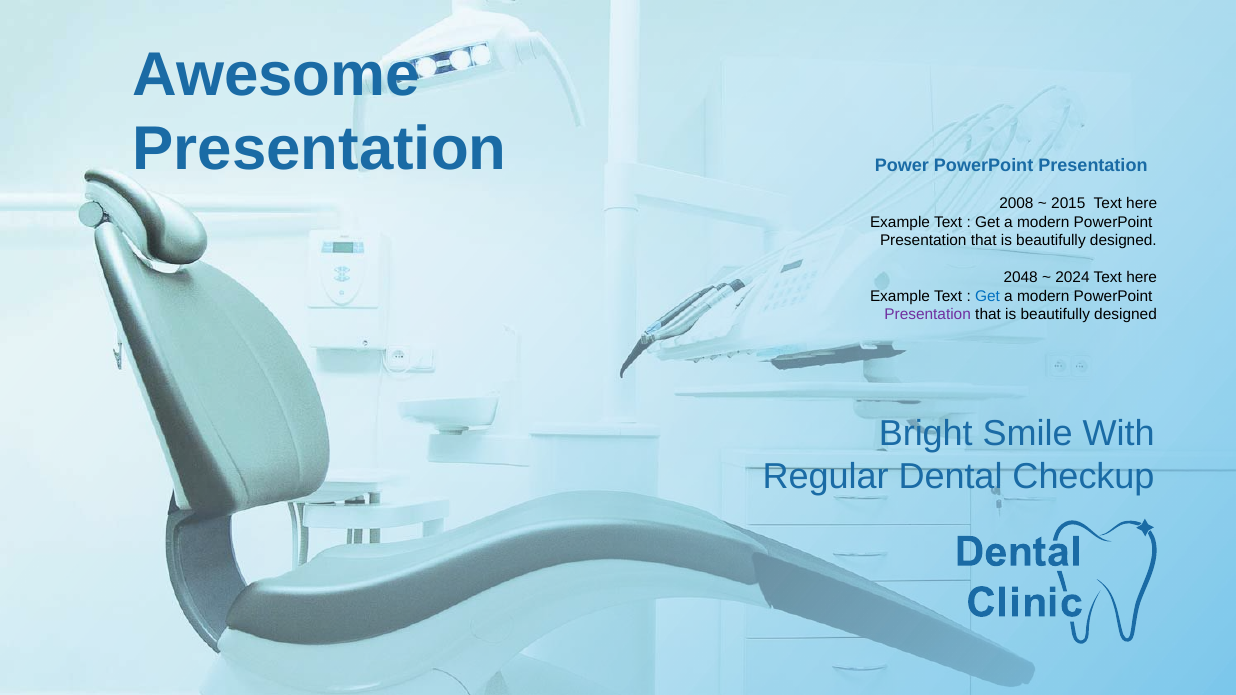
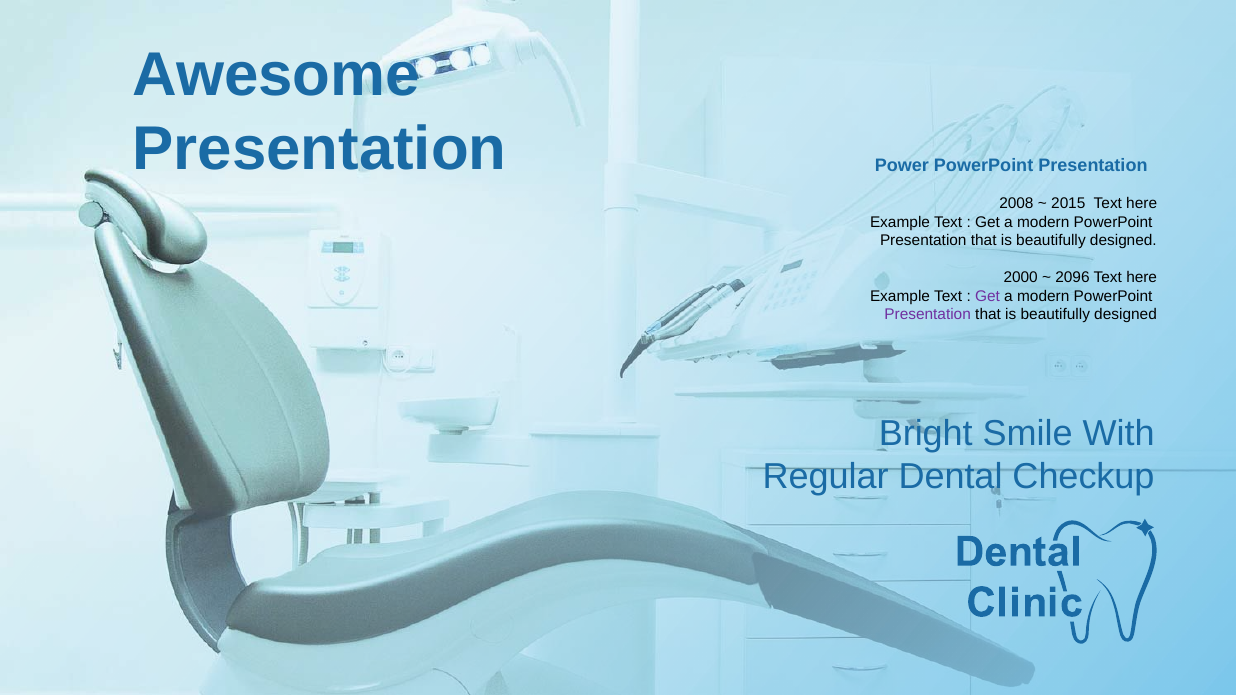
2048: 2048 -> 2000 (1021, 278)
2024: 2024 -> 2096 (1072, 278)
Get colour: blue -> purple (988, 296)
